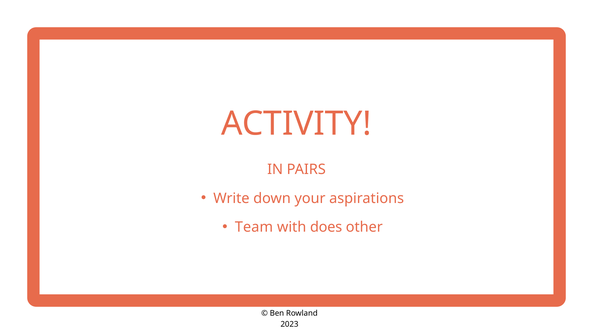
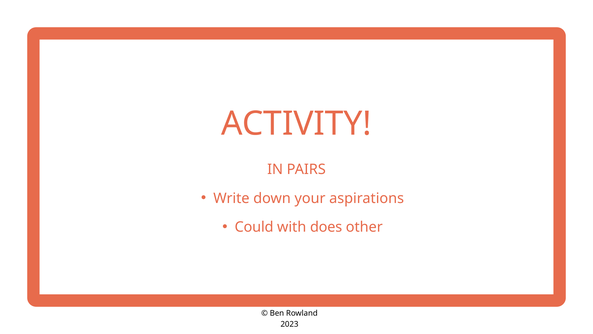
Team: Team -> Could (254, 227)
